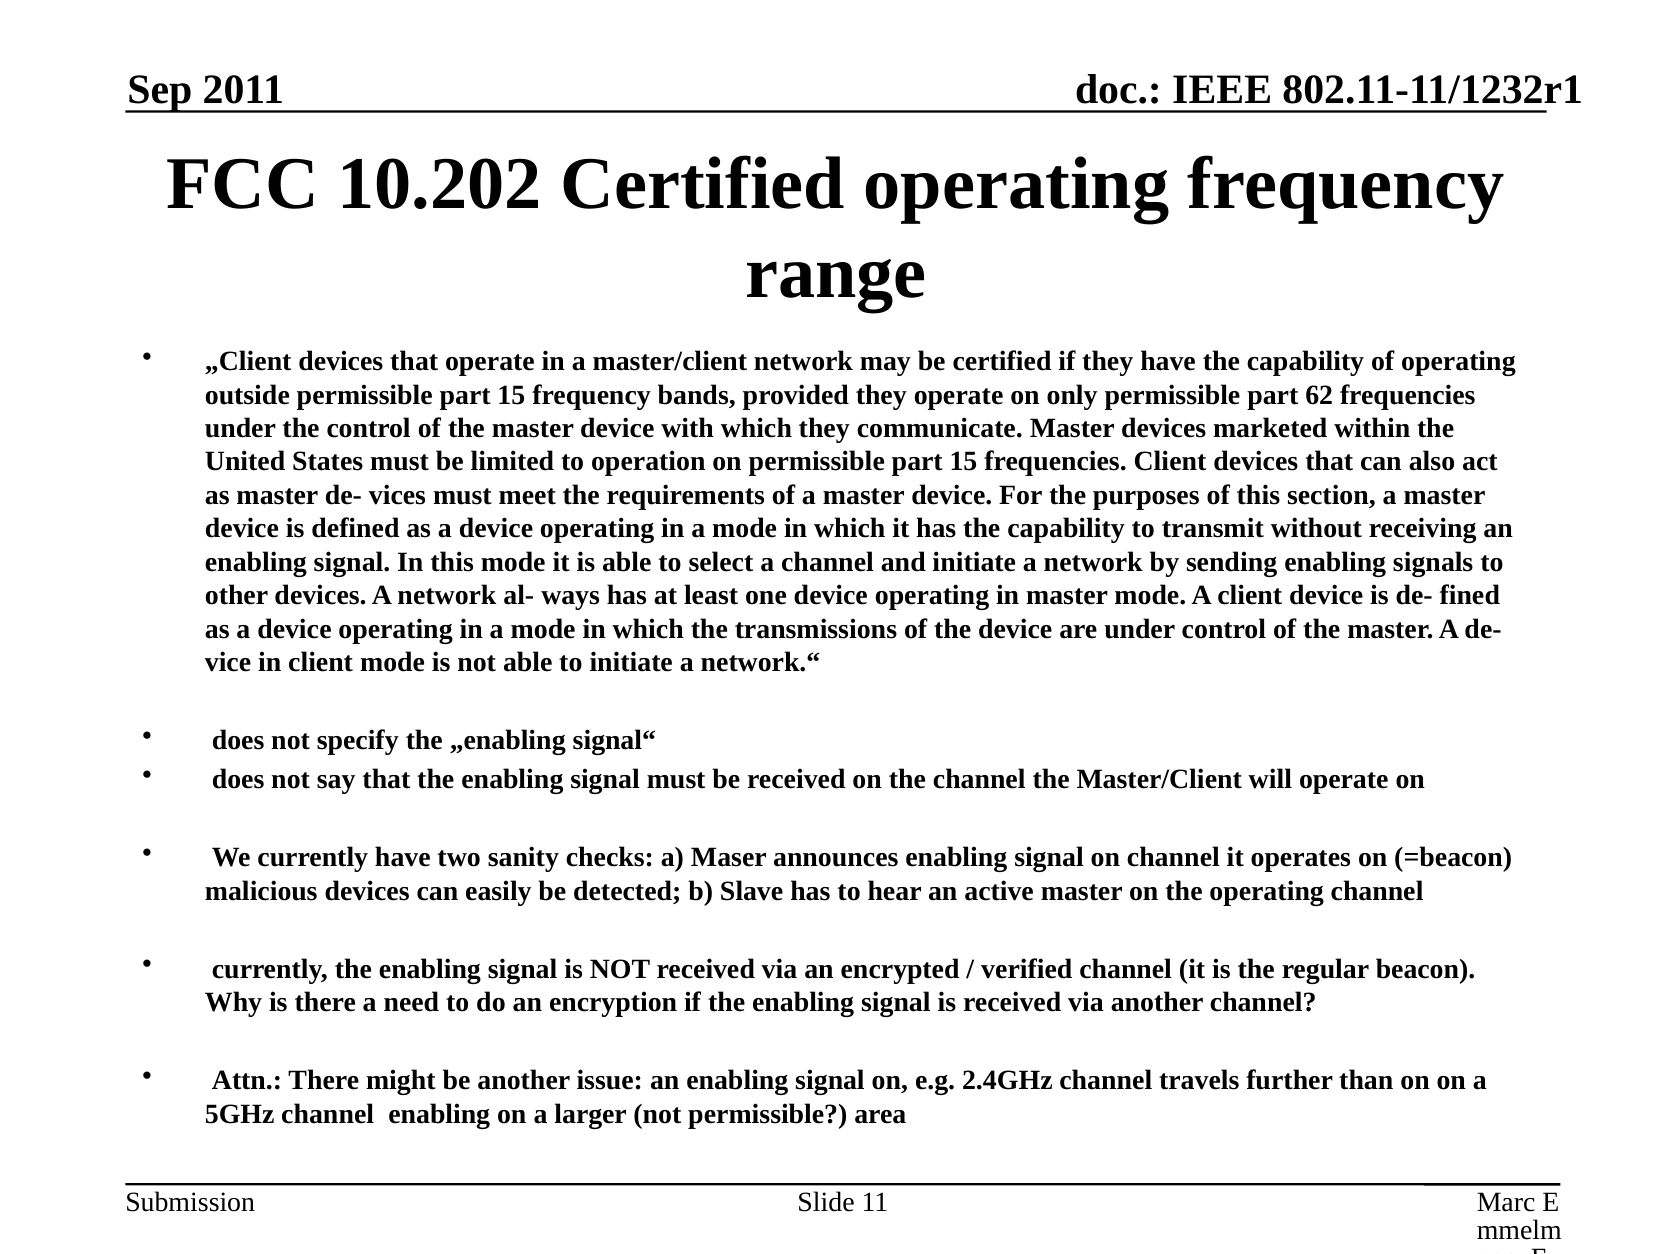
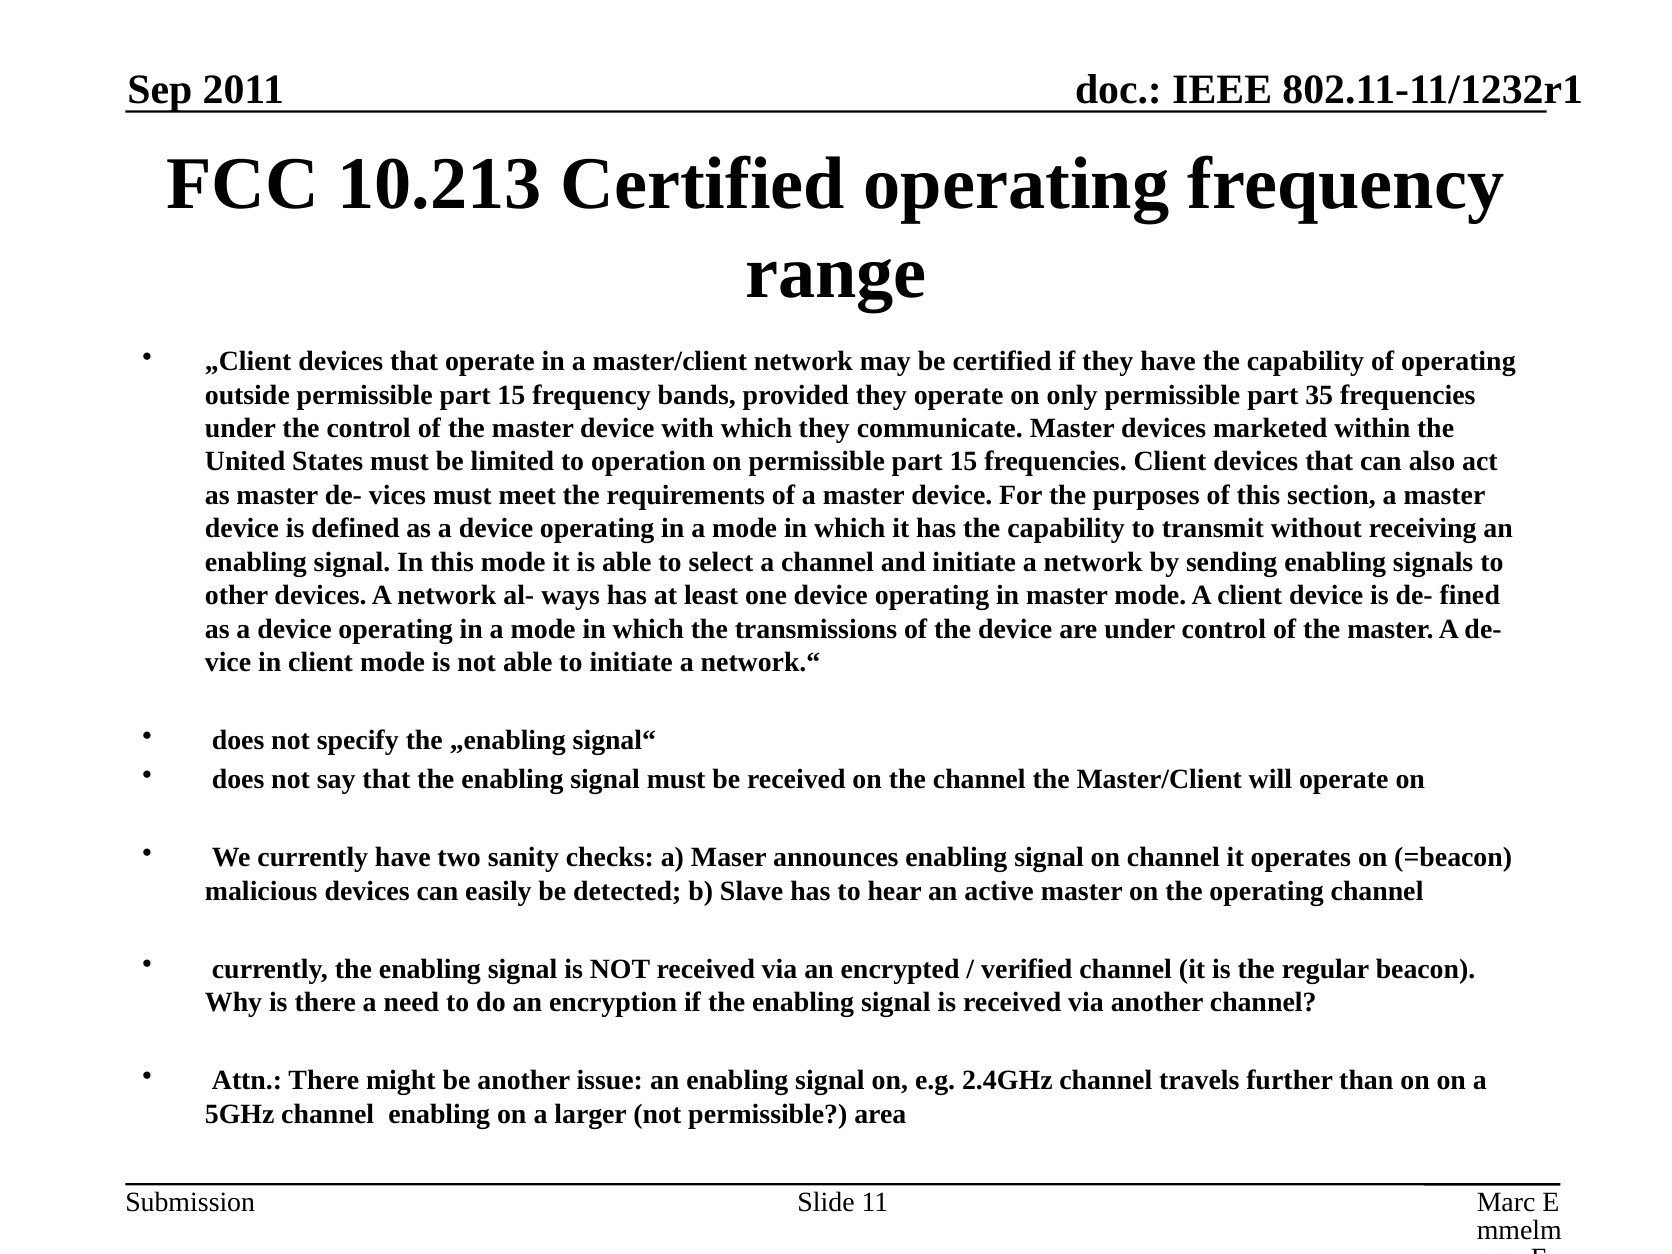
10.202: 10.202 -> 10.213 (440, 183)
62: 62 -> 35 (1319, 395)
